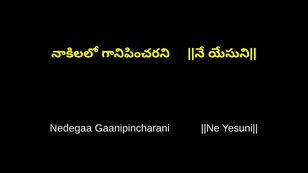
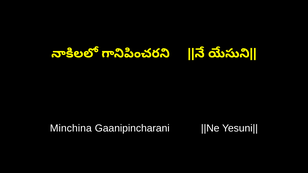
Nedegaa: Nedegaa -> Minchina (71, 129)
